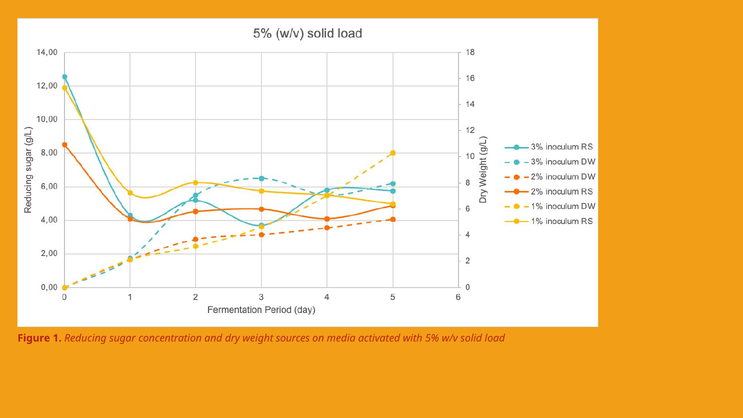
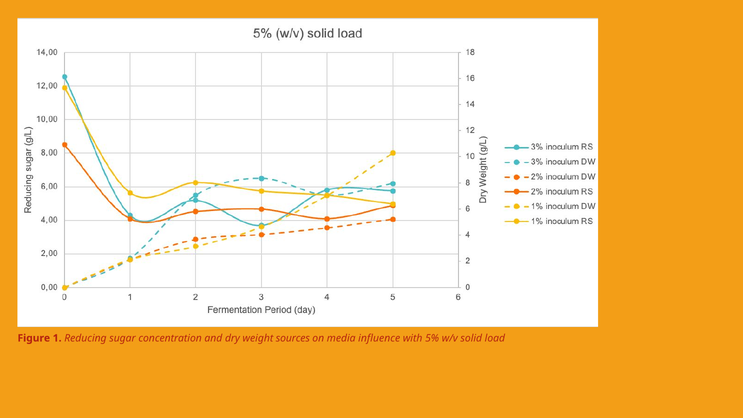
activated: activated -> influence (379, 338)
